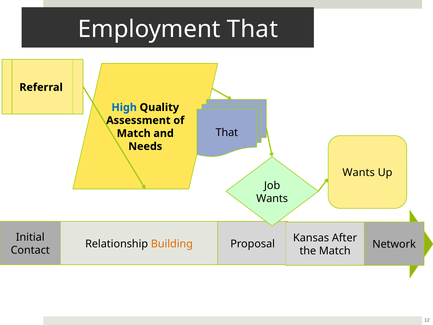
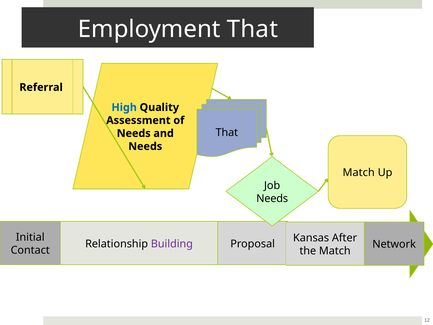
Match: Match -> Needs (134, 133)
Wants: Wants -> Match (359, 173)
Wants: Wants -> Needs (272, 198)
Building colour: orange -> purple (172, 244)
